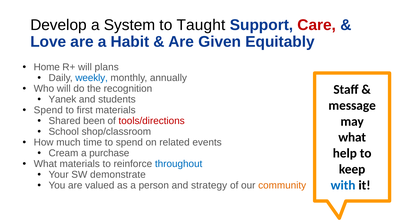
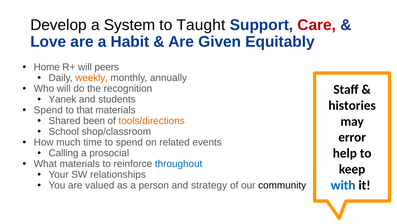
plans: plans -> peers (107, 67)
weekly colour: blue -> orange (92, 78)
message: message -> histories (352, 105)
first: first -> that (85, 110)
tools/directions colour: red -> orange (152, 121)
what: what -> error (352, 137)
Cream: Cream -> Calling (64, 153)
purchase: purchase -> prosocial (109, 153)
demonstrate: demonstrate -> relationships (118, 174)
community colour: orange -> black (282, 185)
